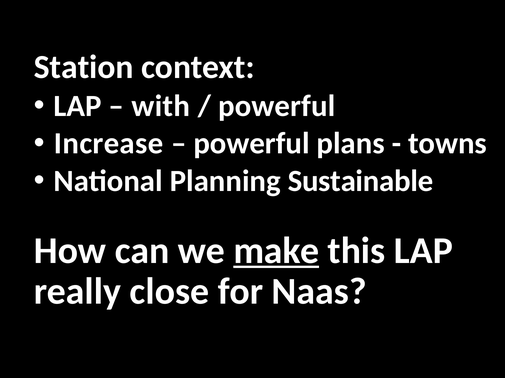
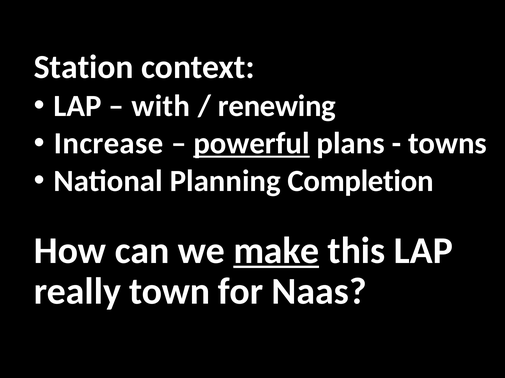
powerful: powerful -> renewing (277, 106)
powerful underline: none -> present (251, 144)
Sustainable: Sustainable -> Completion (361, 181)
close: close -> town (170, 292)
